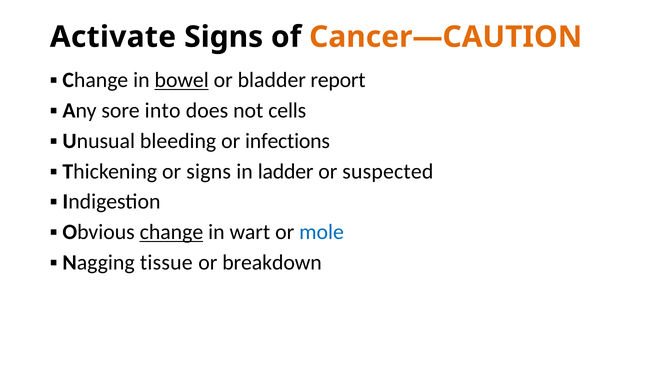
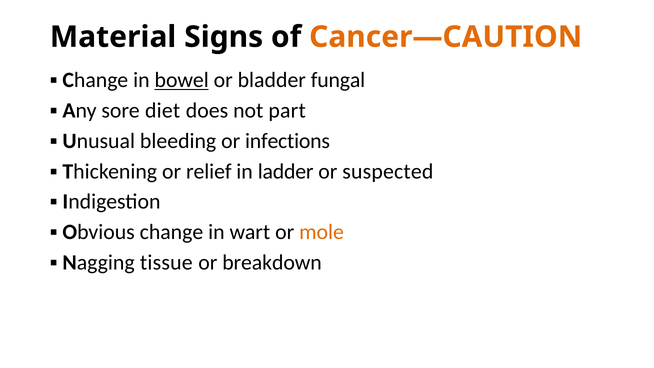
Activate: Activate -> Material (113, 37)
report: report -> fungal (338, 80)
into: into -> diet (163, 111)
cells: cells -> part (287, 111)
or signs: signs -> relief (209, 171)
change underline: present -> none (171, 232)
mole colour: blue -> orange (322, 232)
